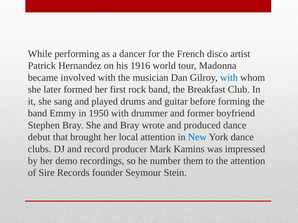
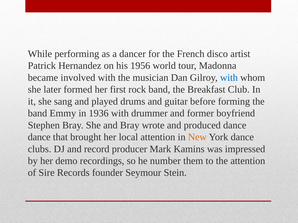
1916: 1916 -> 1956 (140, 66)
1950: 1950 -> 1936 (99, 114)
debut: debut -> dance (39, 137)
New colour: blue -> orange (197, 137)
